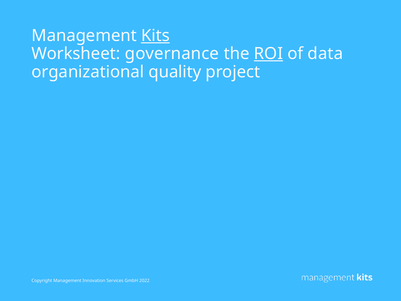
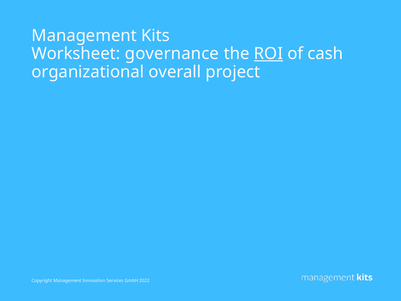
Kits underline: present -> none (155, 36)
data: data -> cash (325, 54)
quality: quality -> overall (175, 72)
